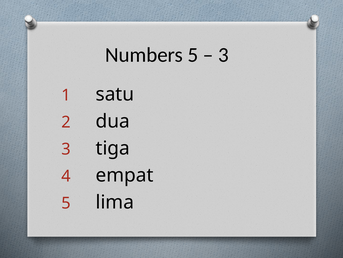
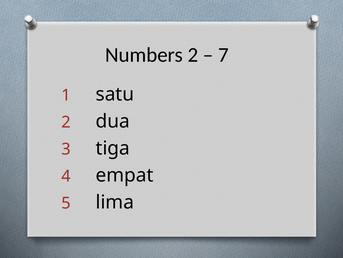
Numbers 5: 5 -> 2 (193, 55)
3: 3 -> 7 (223, 55)
